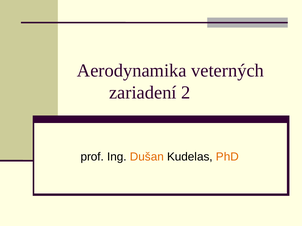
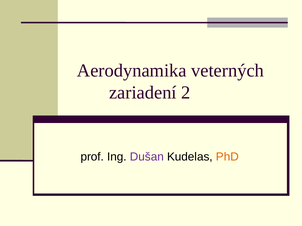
Dušan colour: orange -> purple (147, 157)
